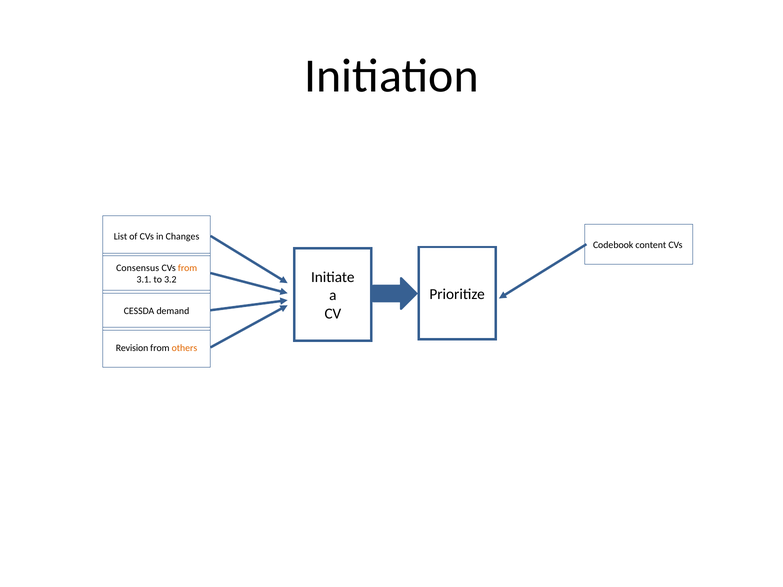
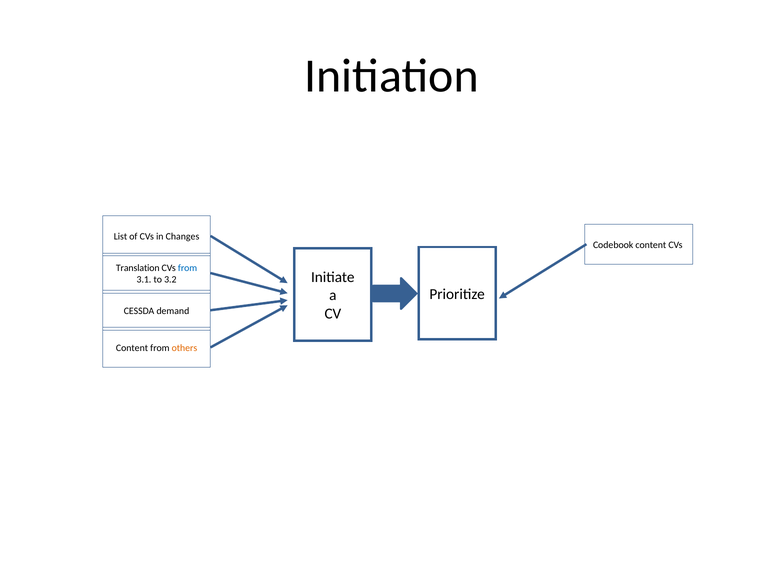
Consensus: Consensus -> Translation (138, 268)
from colour: orange -> blue (188, 268)
Revision: Revision -> Content (132, 348)
